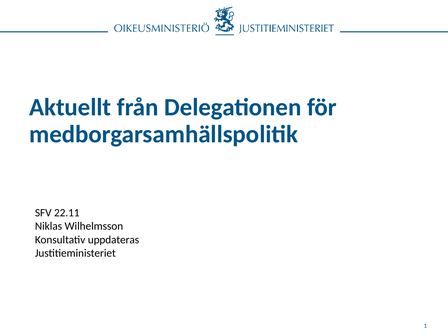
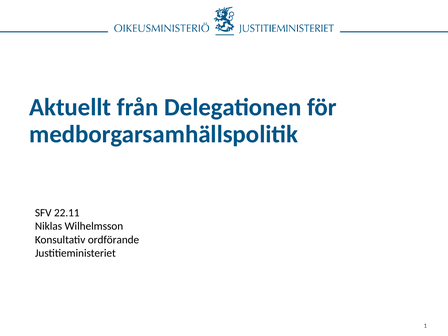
uppdateras: uppdateras -> ordförande (113, 240)
